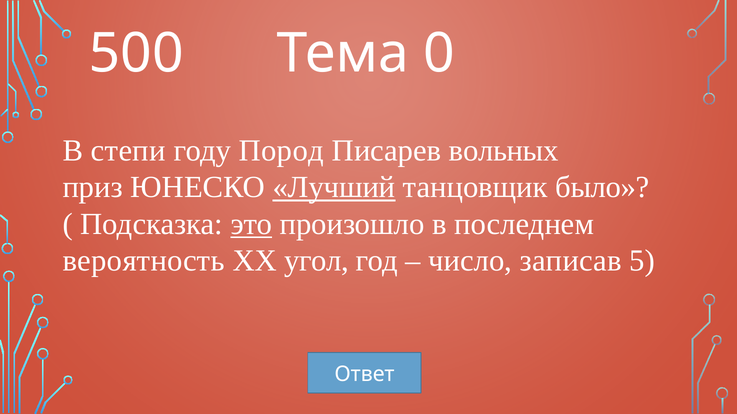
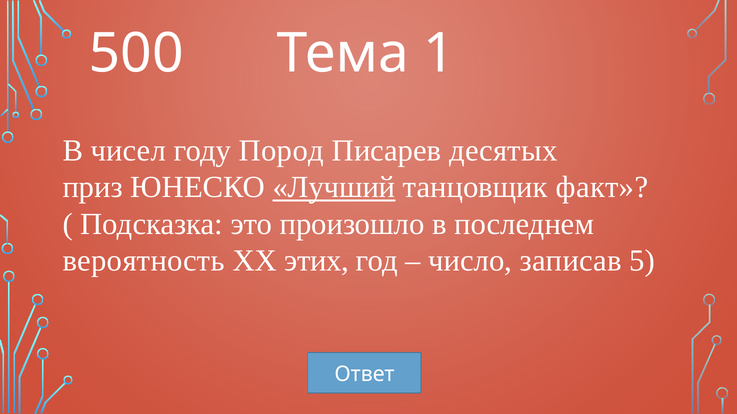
0: 0 -> 1 (439, 54)
степи: степи -> чисел (128, 151)
вольных: вольных -> десятых (503, 151)
было: было -> факт (602, 188)
это underline: present -> none (251, 224)
угол: угол -> этих (317, 261)
